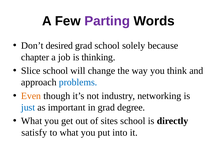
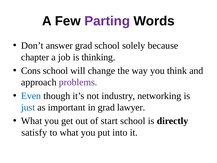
desired: desired -> answer (59, 46)
Slice: Slice -> Cons (31, 71)
problems colour: blue -> purple (78, 82)
Even colour: orange -> blue (31, 96)
degree: degree -> lawyer (131, 107)
sites: sites -> start (109, 121)
